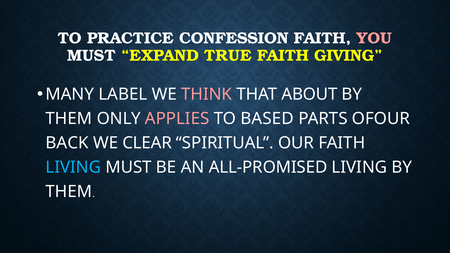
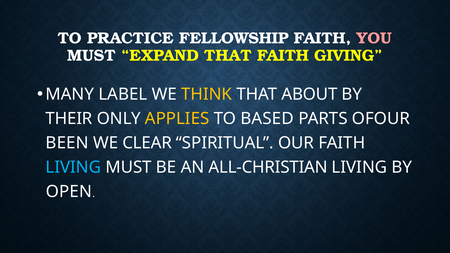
CONFESSION: CONFESSION -> FELLOWSHIP (234, 38)
EXPAND TRUE: TRUE -> THAT (228, 55)
THINK colour: pink -> yellow (207, 94)
THEM: THEM -> THEIR (69, 119)
APPLIES colour: pink -> yellow (177, 119)
BACK: BACK -> BEEN (67, 143)
ALL-PROMISED: ALL-PROMISED -> ALL-CHRISTIAN (268, 167)
THEM: THEM -> OPEN (69, 192)
